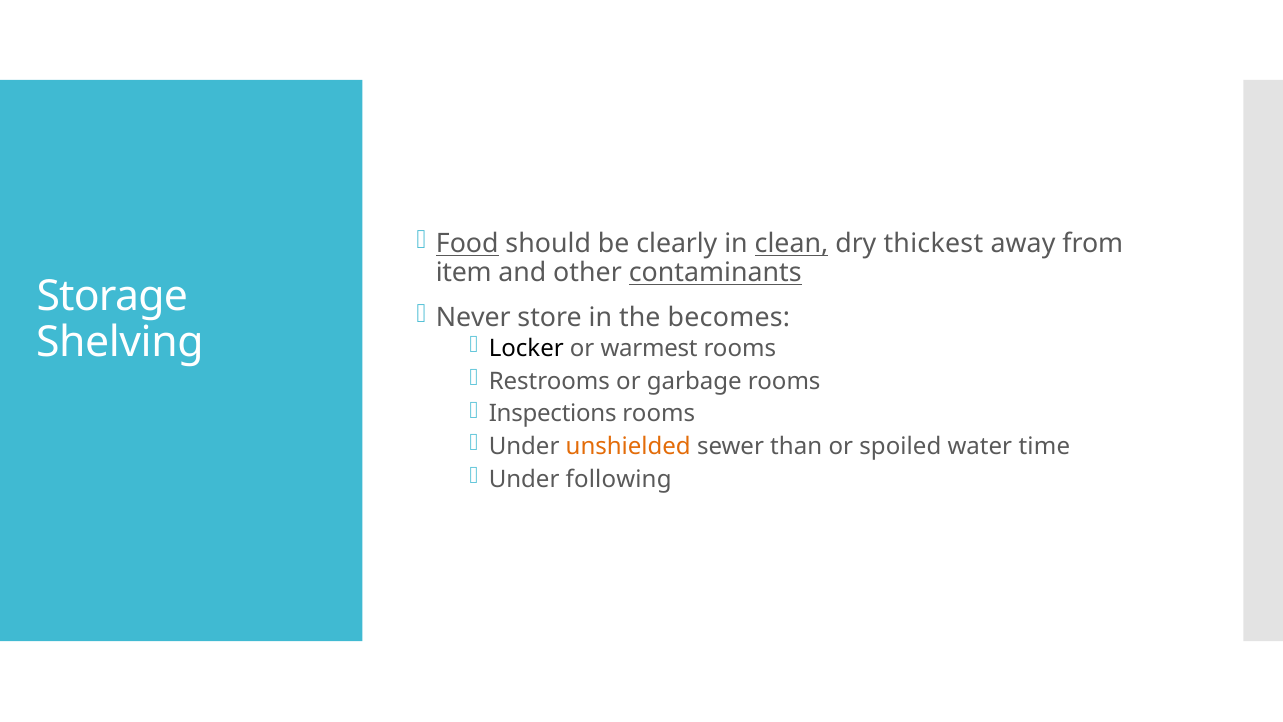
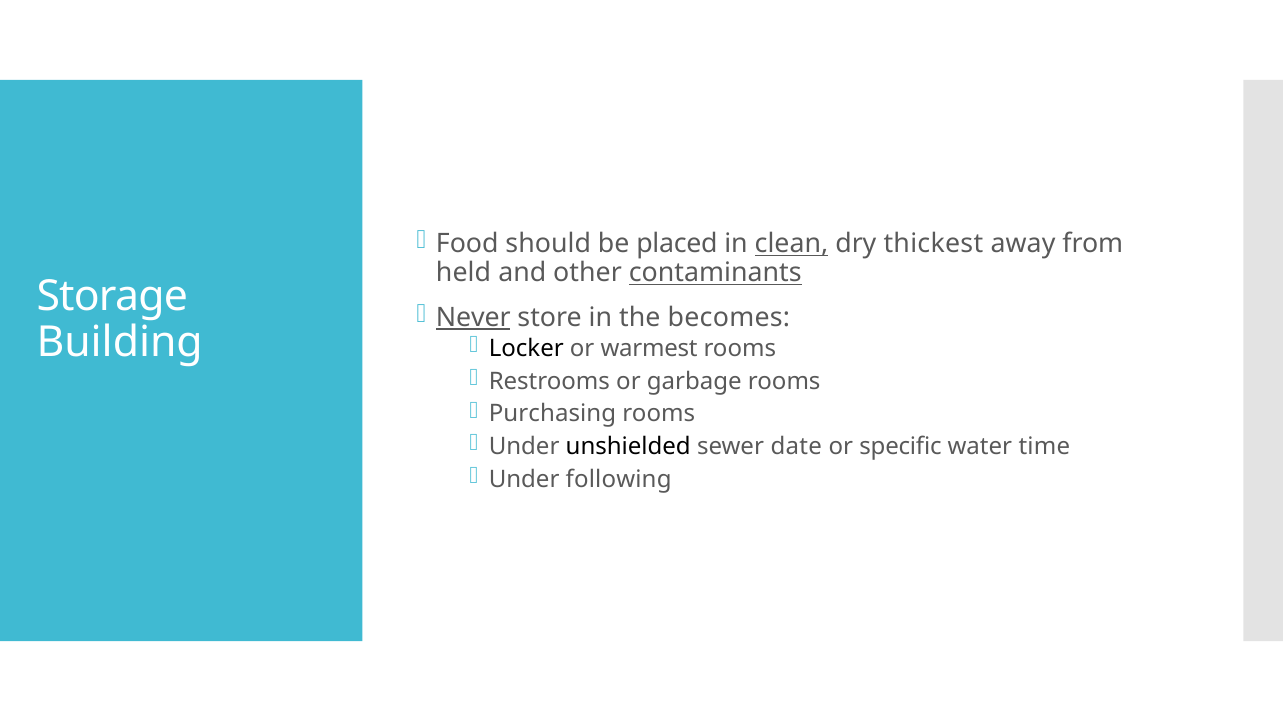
Food underline: present -> none (467, 244)
clearly: clearly -> placed (677, 244)
item: item -> held (464, 273)
Never underline: none -> present (473, 318)
Shelving: Shelving -> Building (120, 342)
Inspections: Inspections -> Purchasing (553, 414)
unshielded colour: orange -> black (628, 446)
than: than -> date (796, 446)
spoiled: spoiled -> specific (900, 446)
